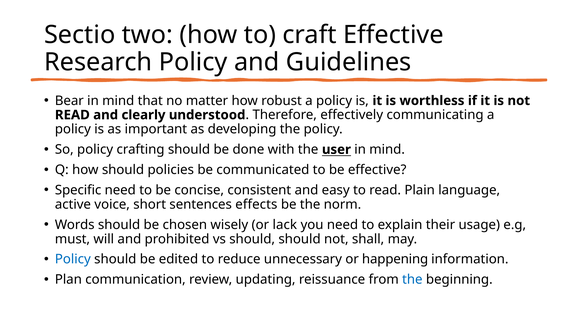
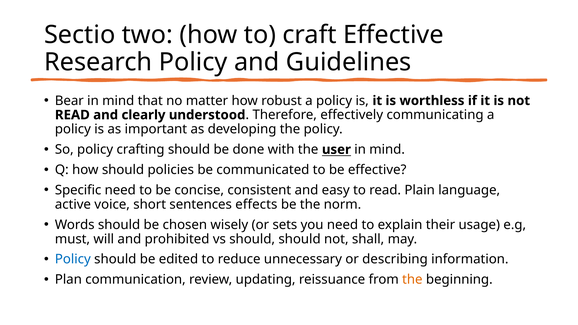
lack: lack -> sets (285, 225)
happening: happening -> describing (395, 259)
the colour: blue -> orange (412, 280)
